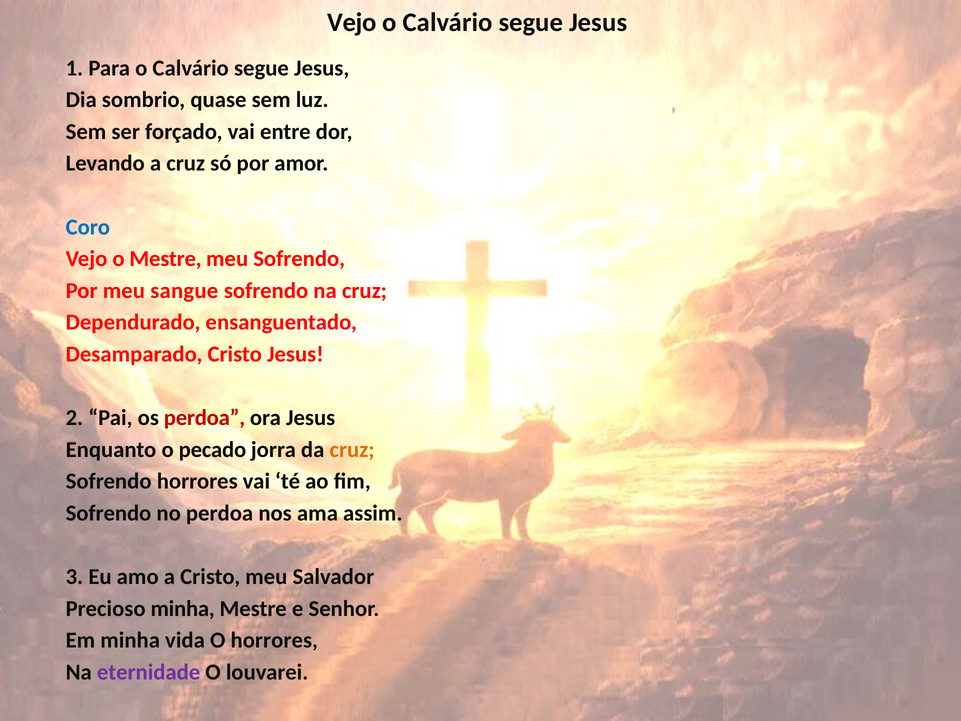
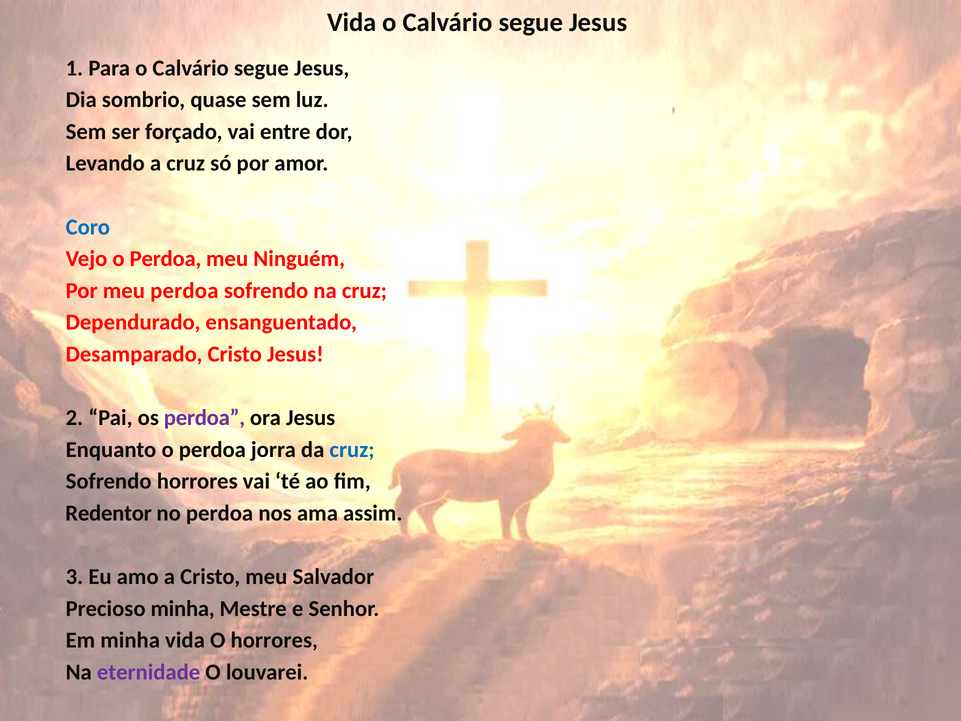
Vejo: Vejo -> Vida (352, 23)
Vejo o Mestre: Mestre -> Perdoa (166, 259)
meu Sofrendo: Sofrendo -> Ninguém (299, 259)
meu sangue: sangue -> perdoa (184, 291)
perdoa colour: red -> purple (204, 418)
Enquanto o pecado: pecado -> perdoa (212, 449)
cruz colour: orange -> blue (352, 449)
Sofrendo: Sofrendo -> Redentor (109, 513)
